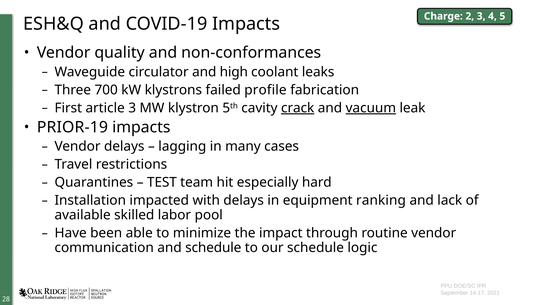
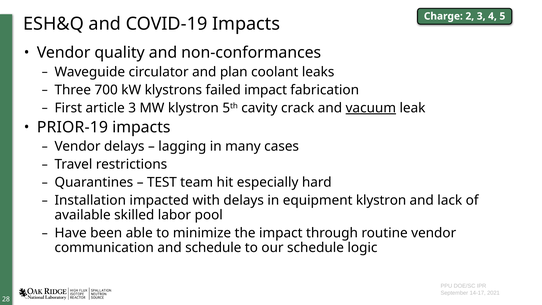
high: high -> plan (234, 72)
failed profile: profile -> impact (266, 90)
crack underline: present -> none (298, 108)
equipment ranking: ranking -> klystron (381, 200)
